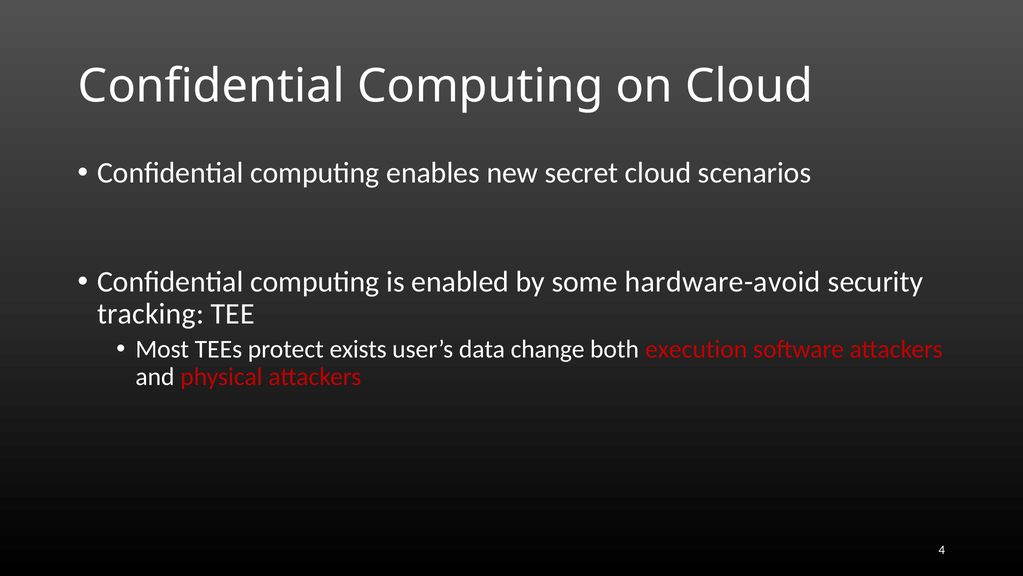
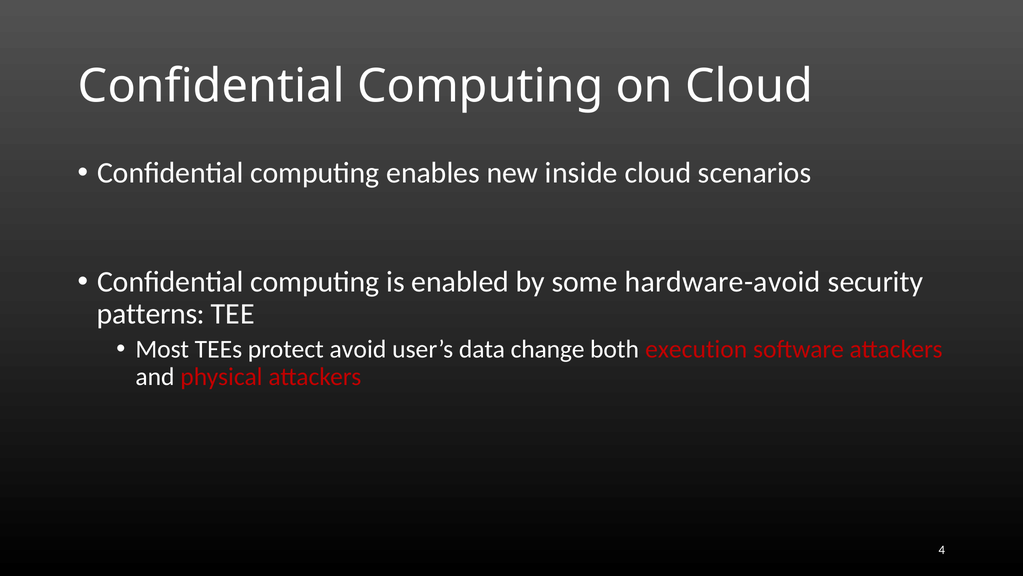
secret: secret -> inside (581, 173)
tracking: tracking -> patterns (151, 314)
exists: exists -> avoid (358, 349)
